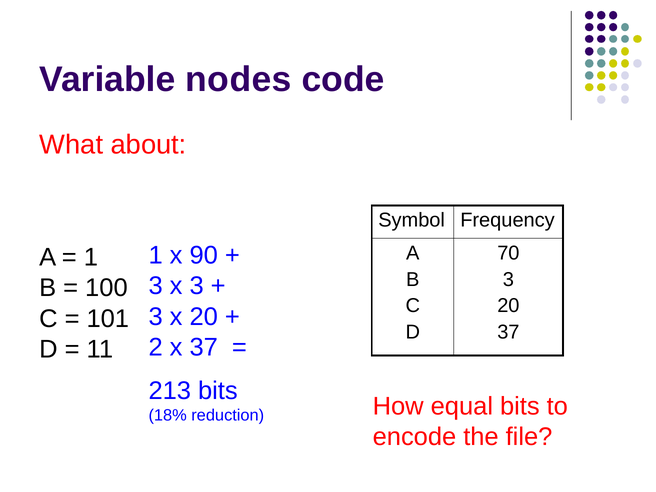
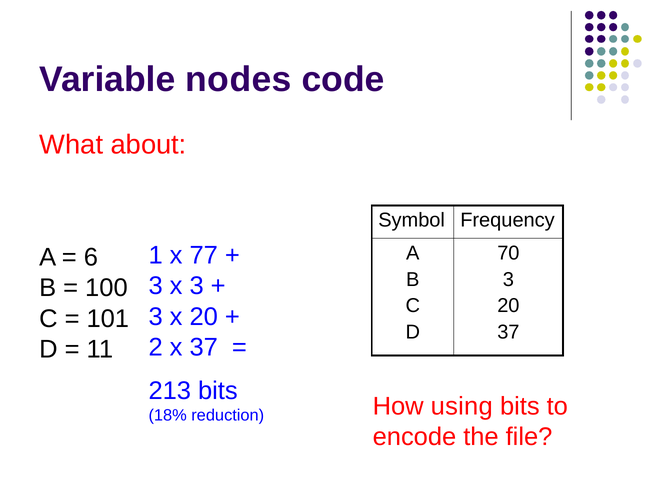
90: 90 -> 77 (204, 255)
1: 1 -> 6 (91, 257)
equal: equal -> using (462, 406)
